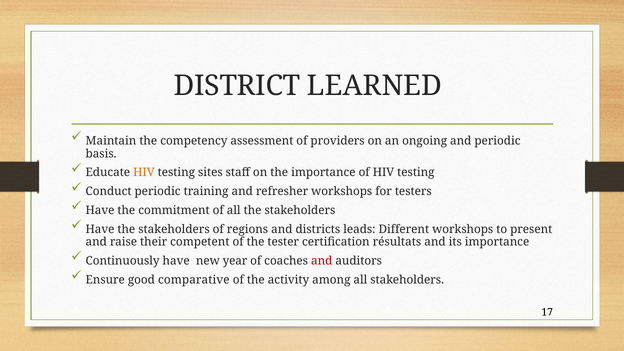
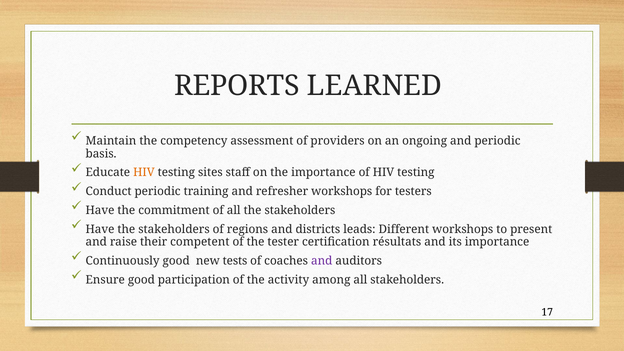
DISTRICT: DISTRICT -> REPORTS (237, 86)
Continuously have: have -> good (176, 261)
year: year -> tests (235, 261)
and colour: red -> purple (322, 261)
comparative: comparative -> participation (194, 280)
